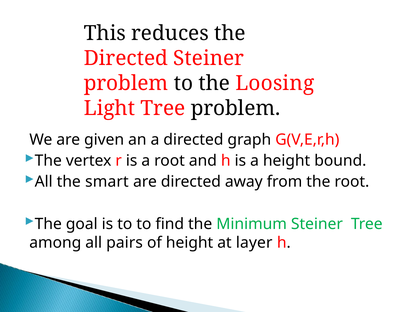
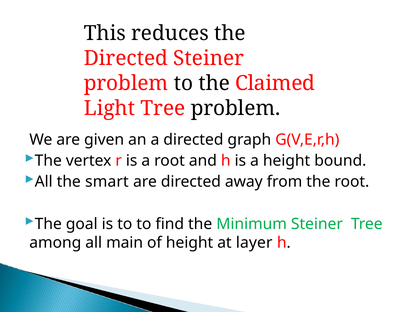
Loosing: Loosing -> Claimed (275, 83)
pairs: pairs -> main (125, 243)
